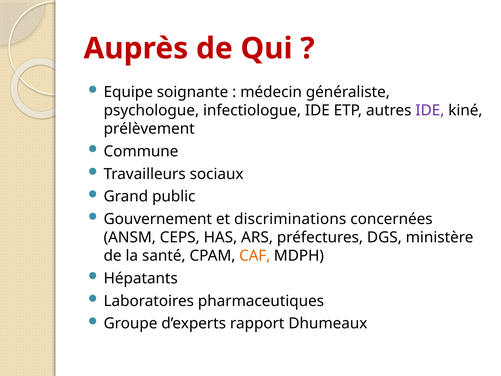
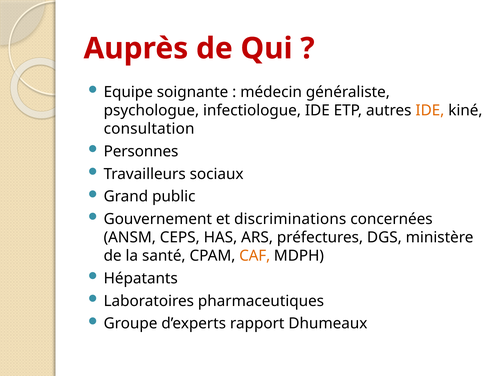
IDE colour: purple -> orange (430, 110)
prélèvement: prélèvement -> consultation (149, 129)
Commune: Commune -> Personnes (141, 151)
